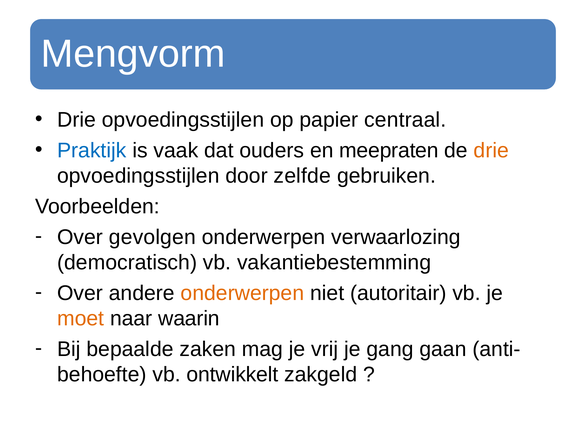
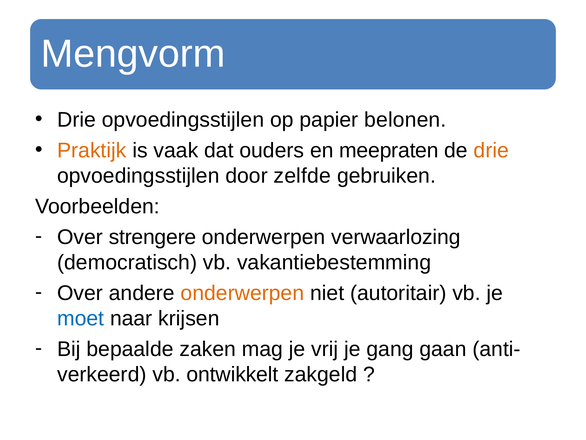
centraal: centraal -> belonen (405, 120)
Praktijk colour: blue -> orange (92, 150)
gevolgen: gevolgen -> strengere (153, 237)
moet colour: orange -> blue (81, 318)
waarin: waarin -> krijsen (189, 318)
behoefte: behoefte -> verkeerd (102, 374)
